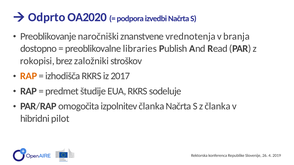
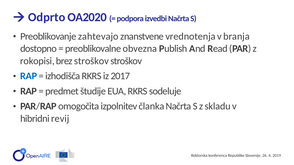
naročniški: naročniški -> zahtevajo (98, 36)
libraries: libraries -> obvezna (140, 49)
brez založniki: založniki -> stroškov (91, 61)
RAP colour: orange -> blue (29, 76)
z članka: članka -> skladu (218, 106)
pilot: pilot -> revij (60, 119)
